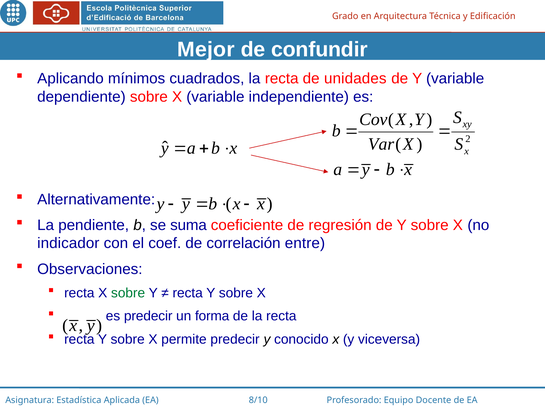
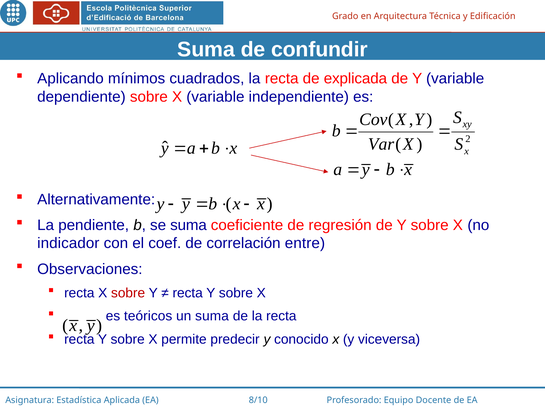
Mejor: Mejor -> Suma (206, 50)
unidades: unidades -> explicada (355, 79)
sobre colour: green -> red (128, 293)
es predecir: predecir -> teóricos (148, 317)
un forma: forma -> suma (212, 317)
